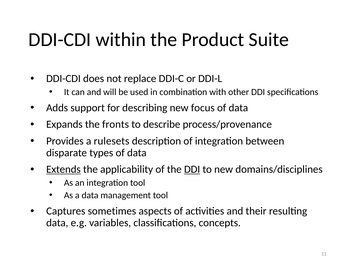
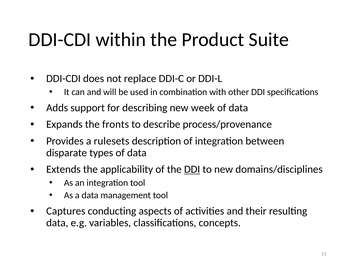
focus: focus -> week (203, 108)
Extends underline: present -> none (63, 170)
sometimes: sometimes -> conducting (112, 211)
